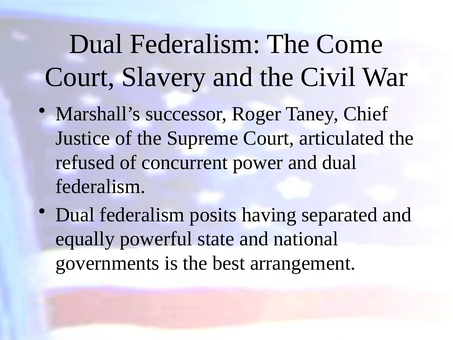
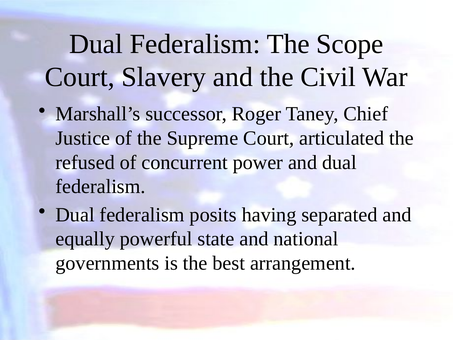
Come: Come -> Scope (350, 44)
